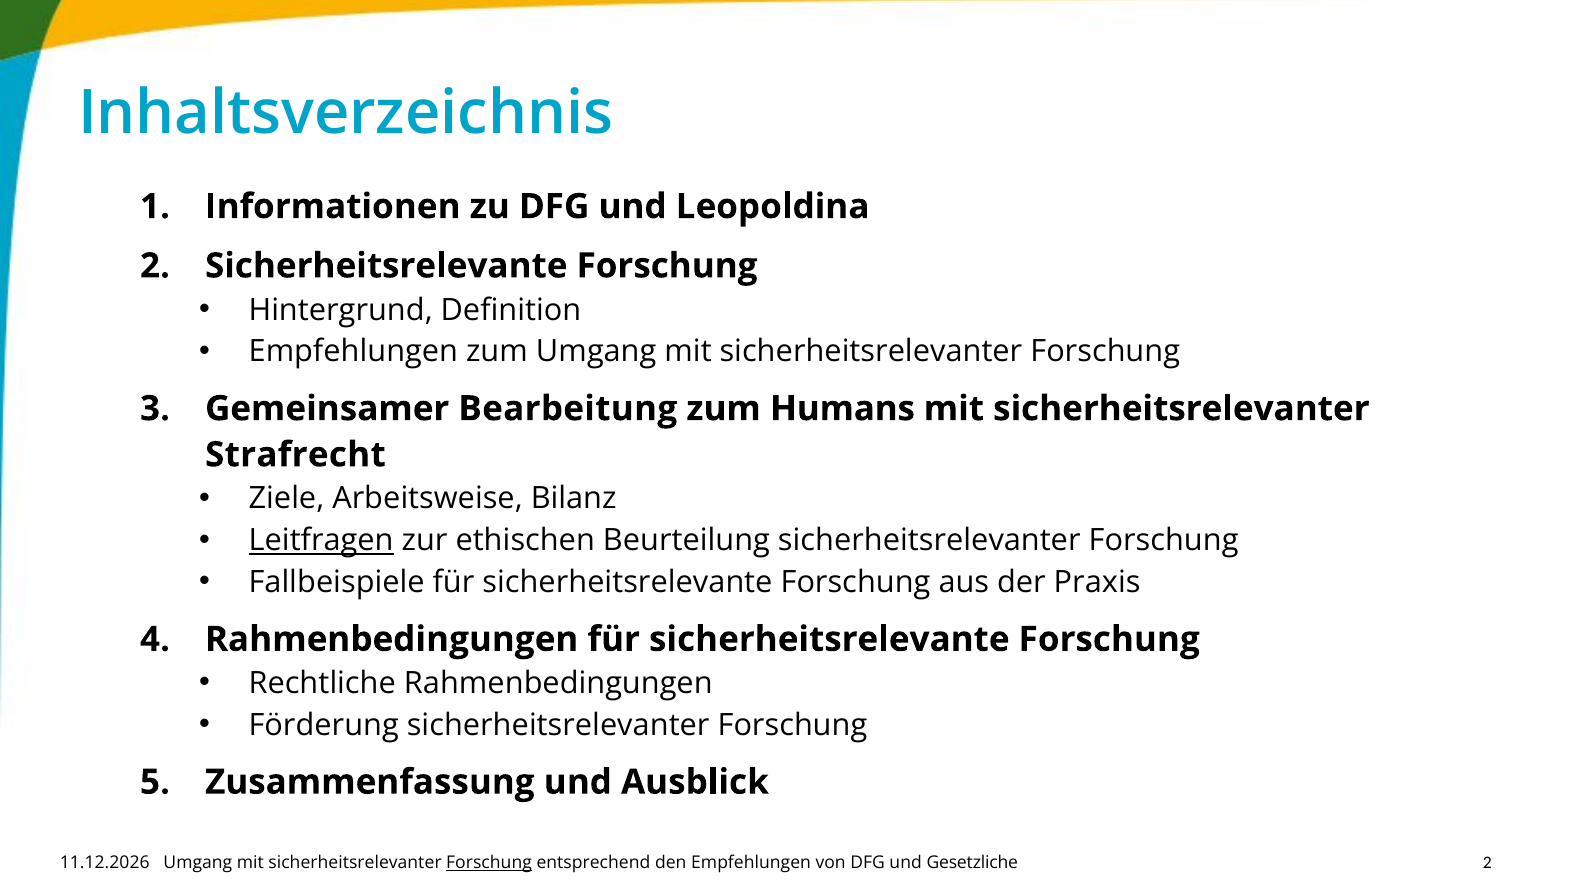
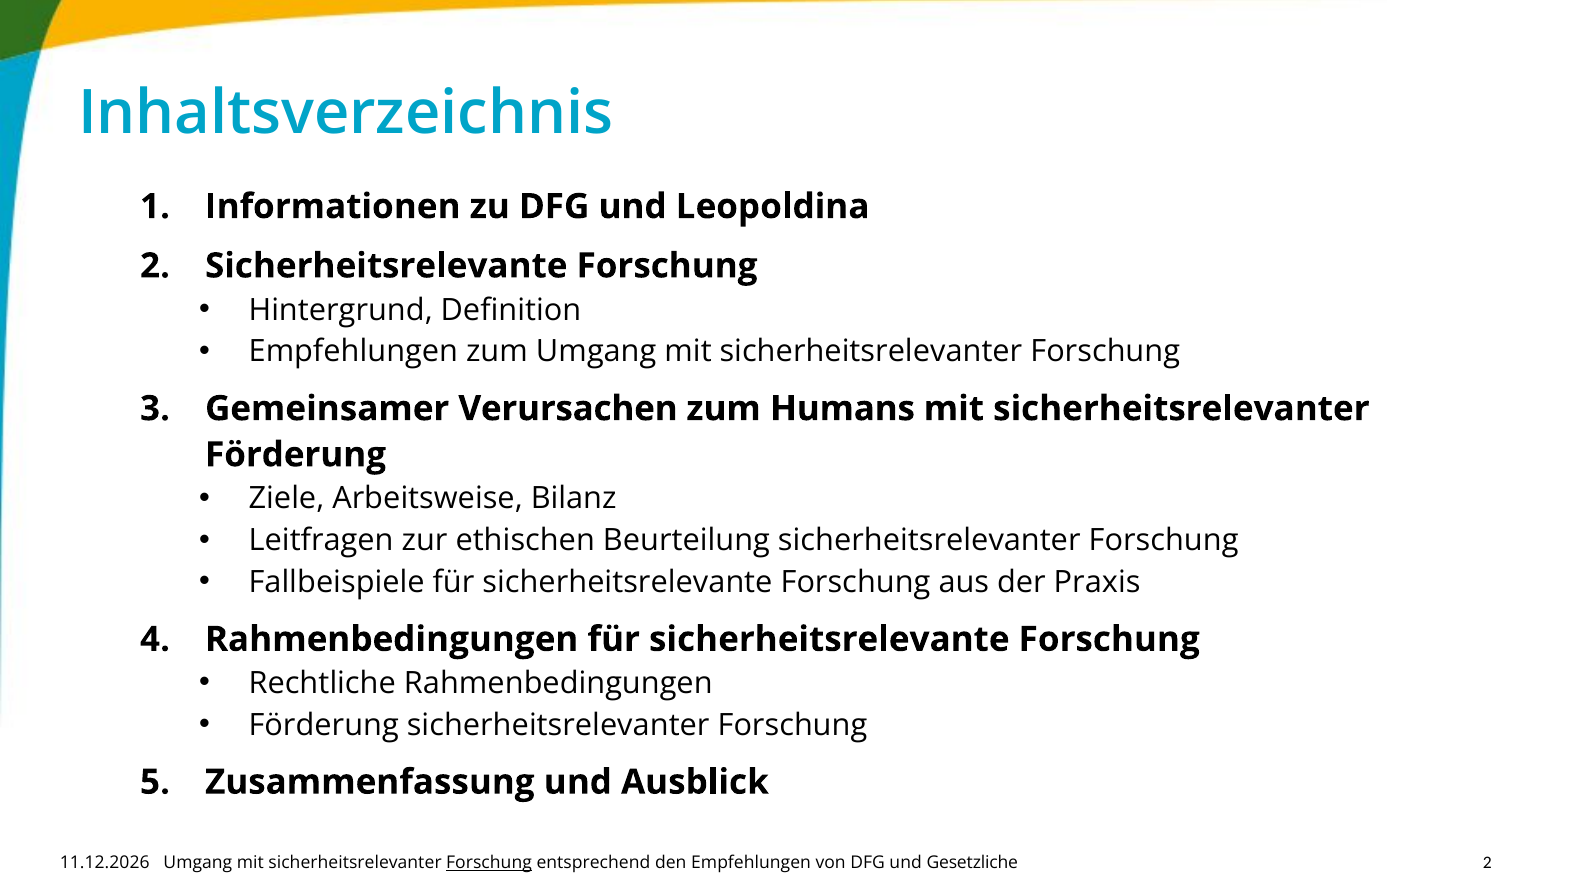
Bearbeitung: Bearbeitung -> Verursachen (568, 409)
Strafrecht: Strafrecht -> Förderung (296, 455)
Leitfragen underline: present -> none (321, 541)
